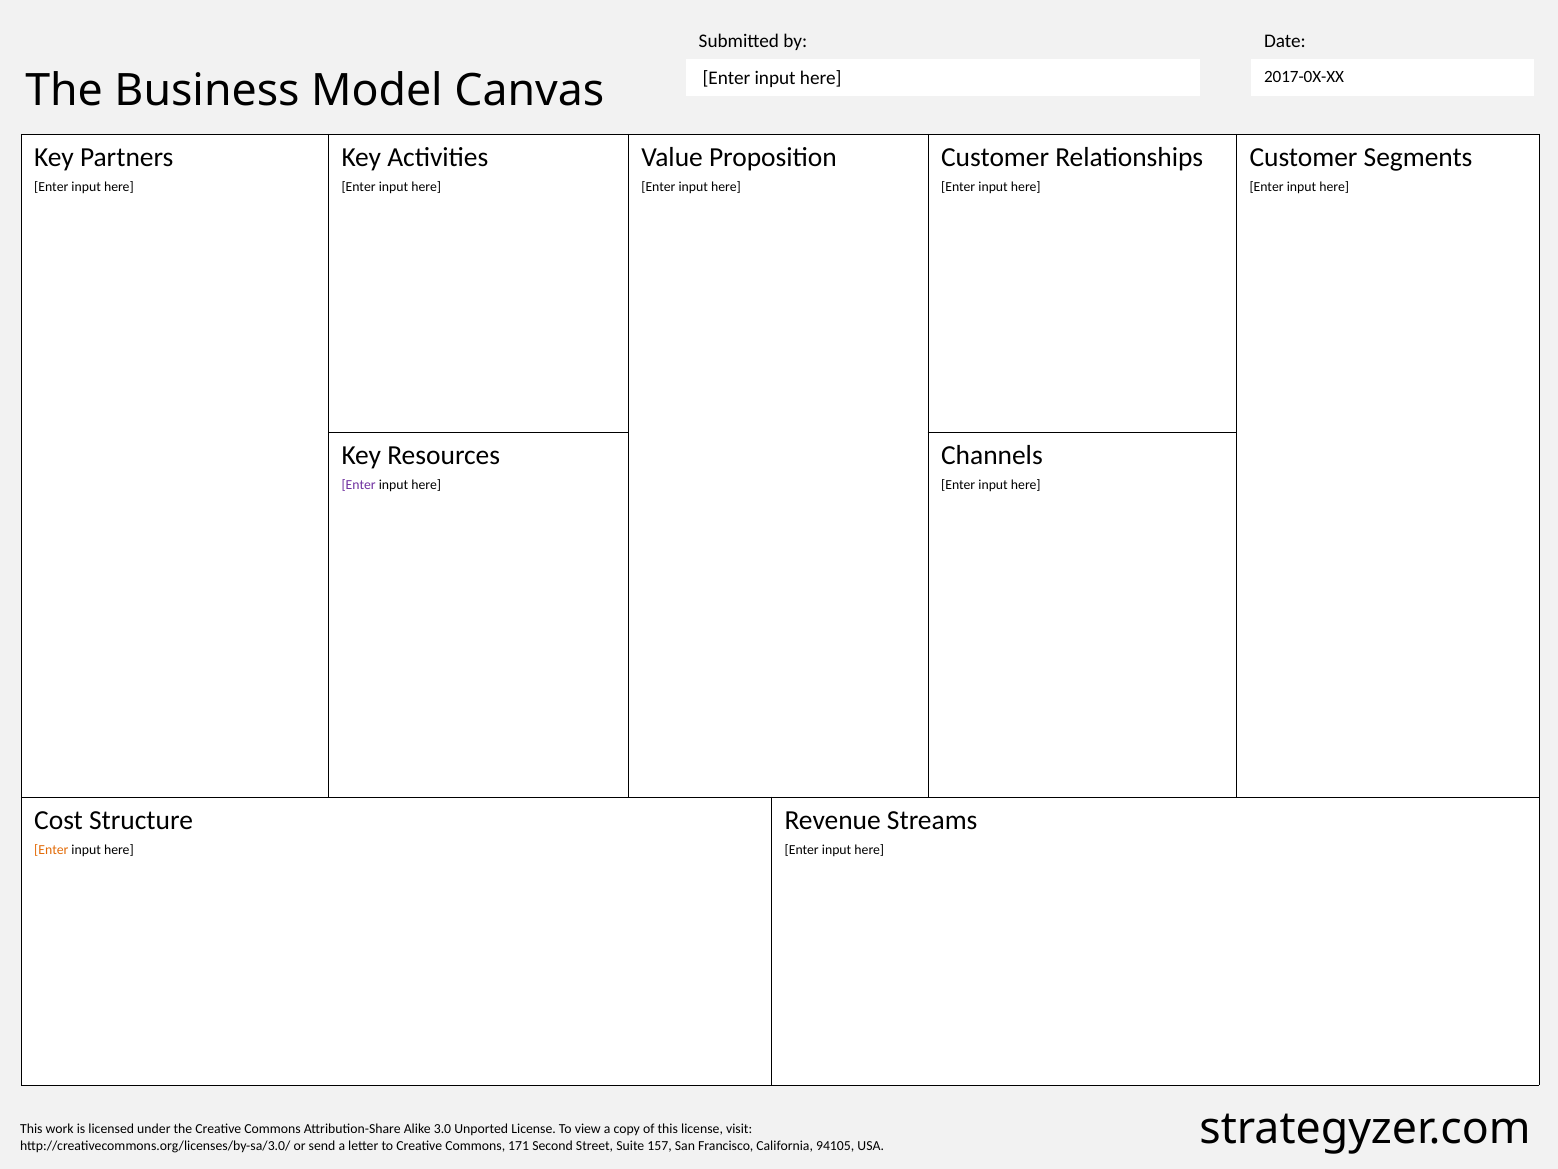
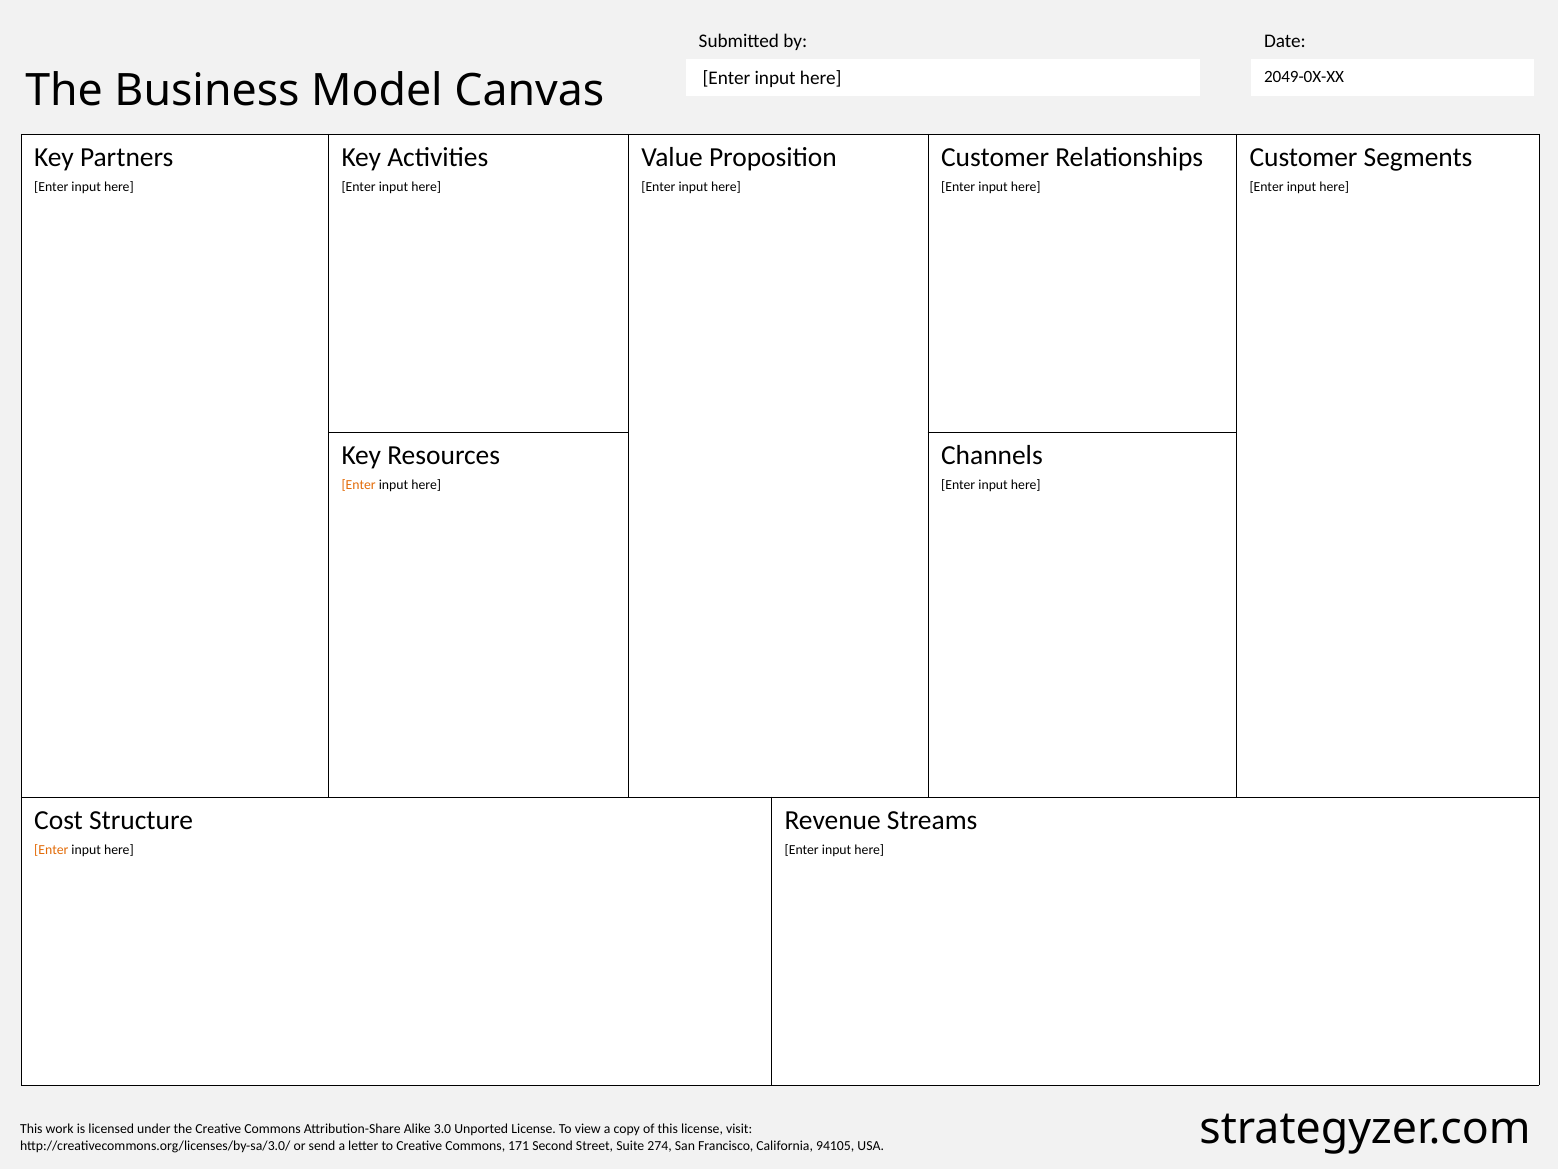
2017-0X-XX: 2017-0X-XX -> 2049-0X-XX (1304, 77)
Enter colour: purple -> orange (359, 485)
157: 157 -> 274 (660, 1145)
